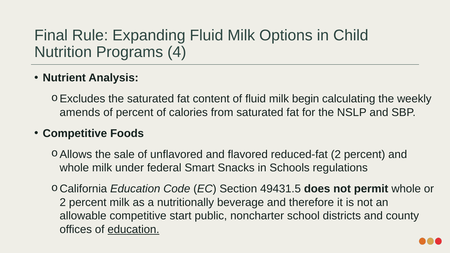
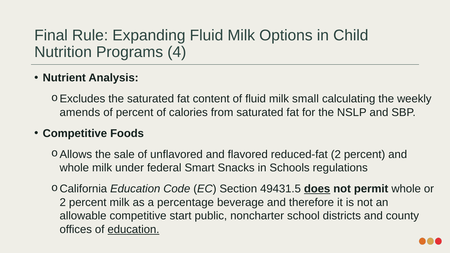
begin: begin -> small (305, 99)
does underline: none -> present (317, 189)
nutritionally: nutritionally -> percentage (186, 202)
